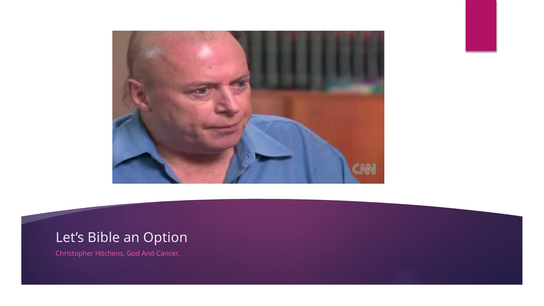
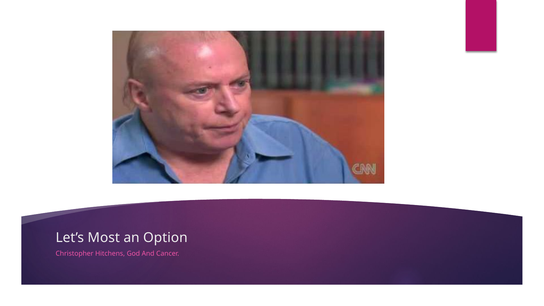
Bible: Bible -> Most (104, 238)
